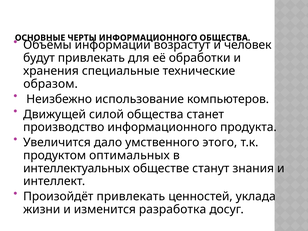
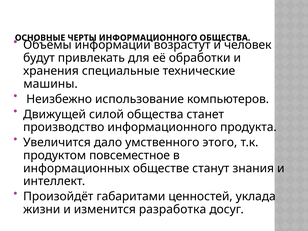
образом: образом -> машины (51, 84)
оптимальных: оптимальных -> повсеместное (130, 155)
интеллектуальных: интеллектуальных -> информационных (76, 168)
Произойдёт привлекать: привлекать -> габаритами (131, 197)
